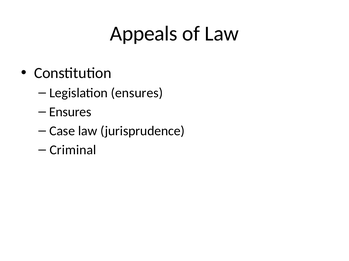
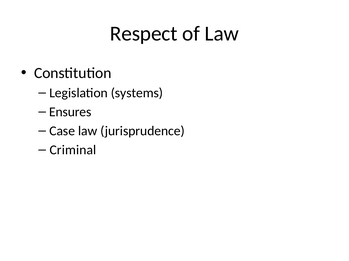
Appeals: Appeals -> Respect (144, 34)
Legislation ensures: ensures -> systems (137, 93)
